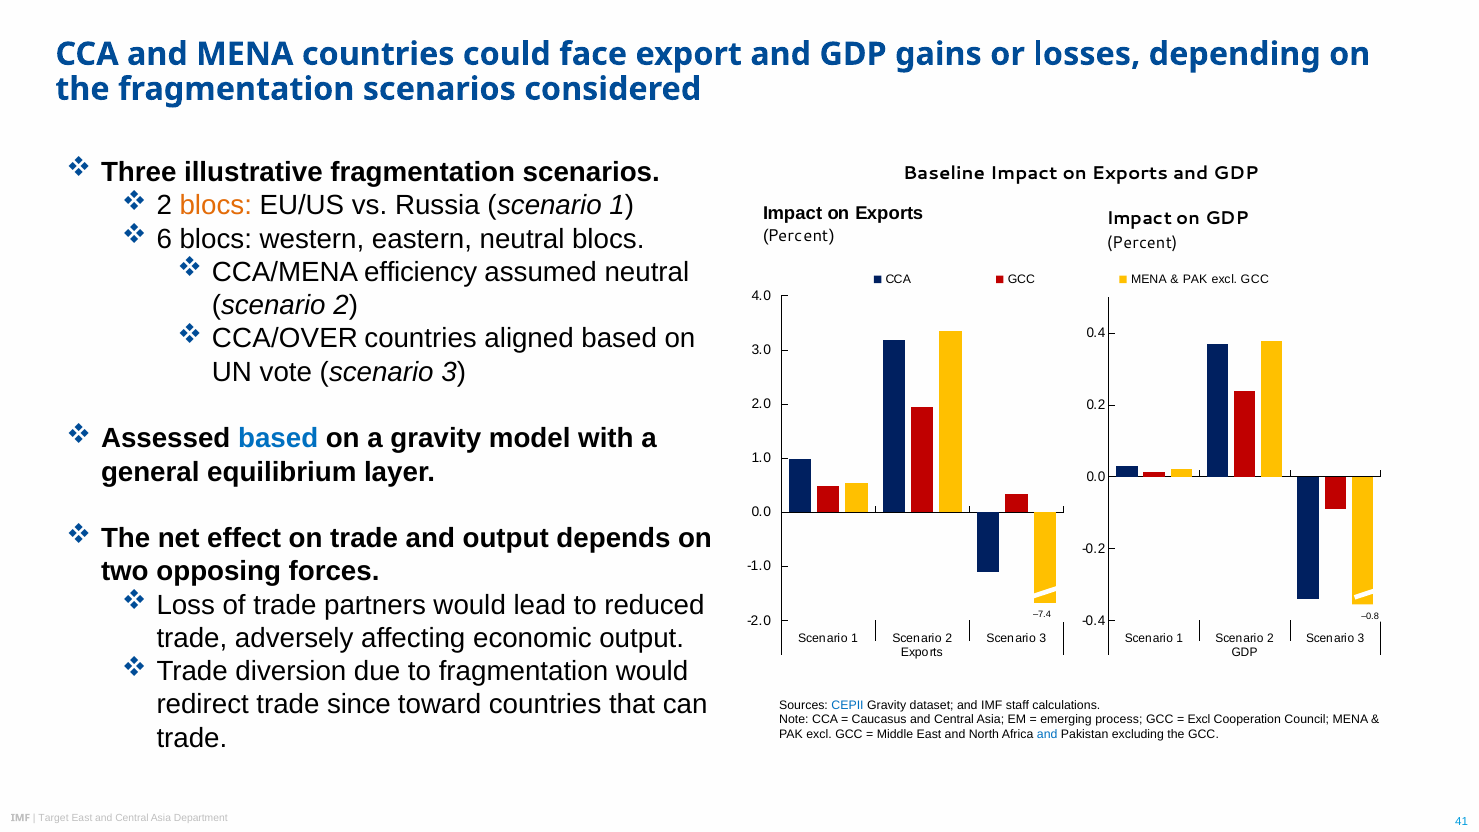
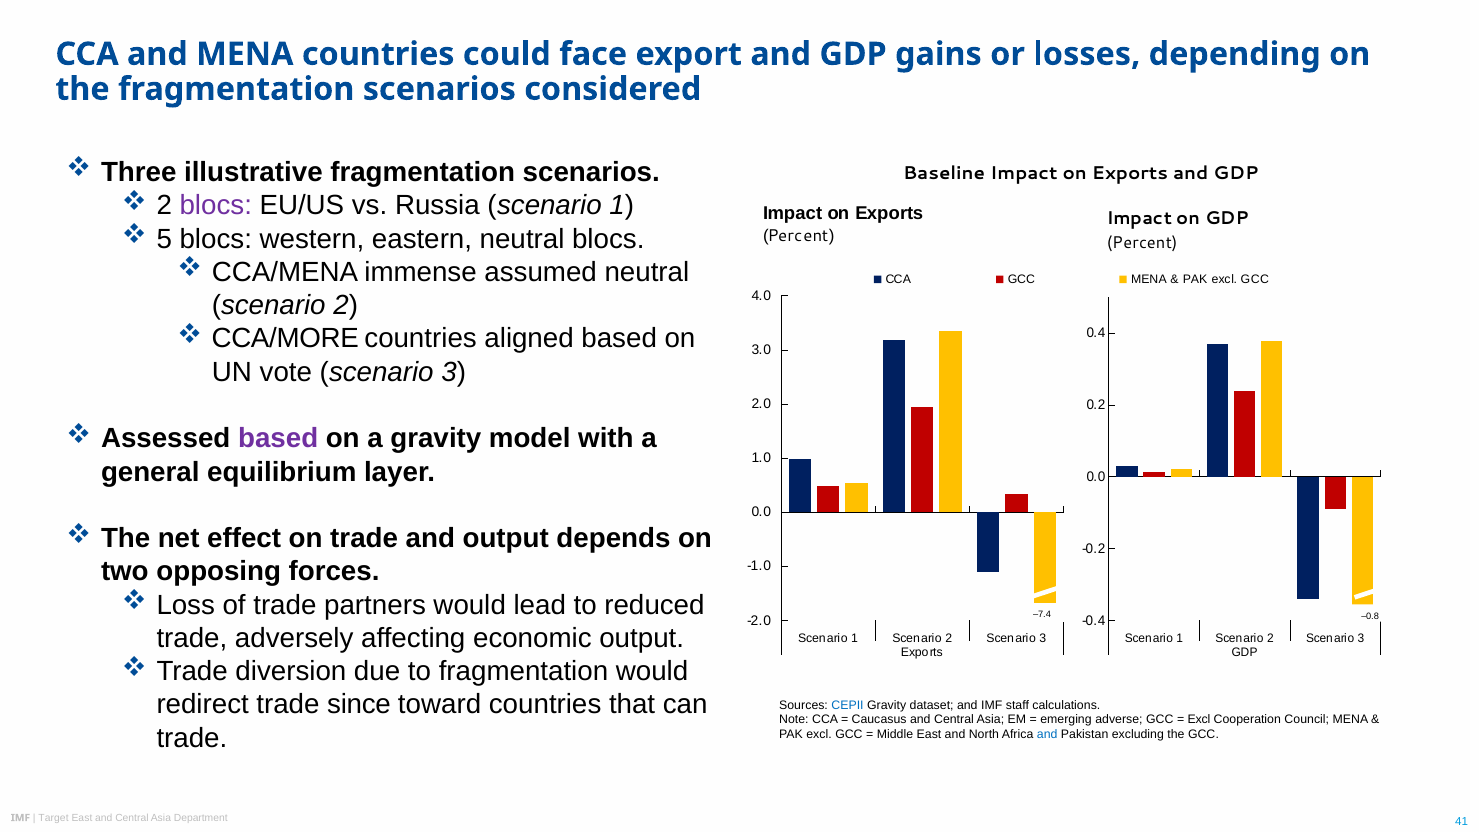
blocs colour: orange -> purple (216, 206)
6: 6 -> 5 (164, 239)
efficiency: efficiency -> immense (421, 272)
CCA/OVER: CCA/OVER -> CCA/MORE (285, 339)
based colour: blue -> purple (278, 439)
process: process -> adverse (1119, 720)
